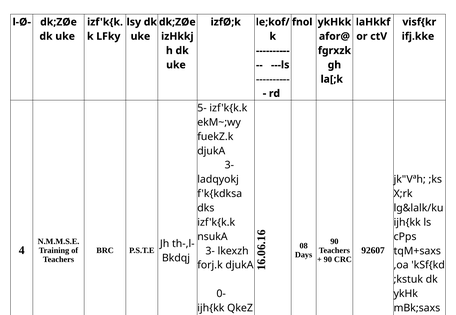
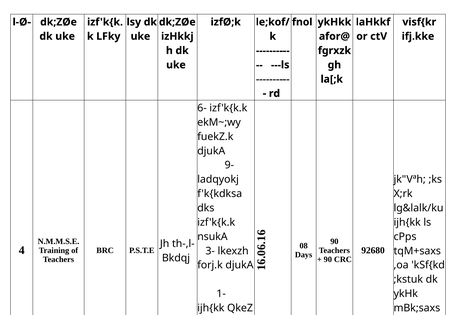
5-: 5- -> 6- (202, 108)
3-: 3- -> 9- (229, 166)
92607: 92607 -> 92680 (373, 251)
0-: 0- -> 1- (221, 294)
